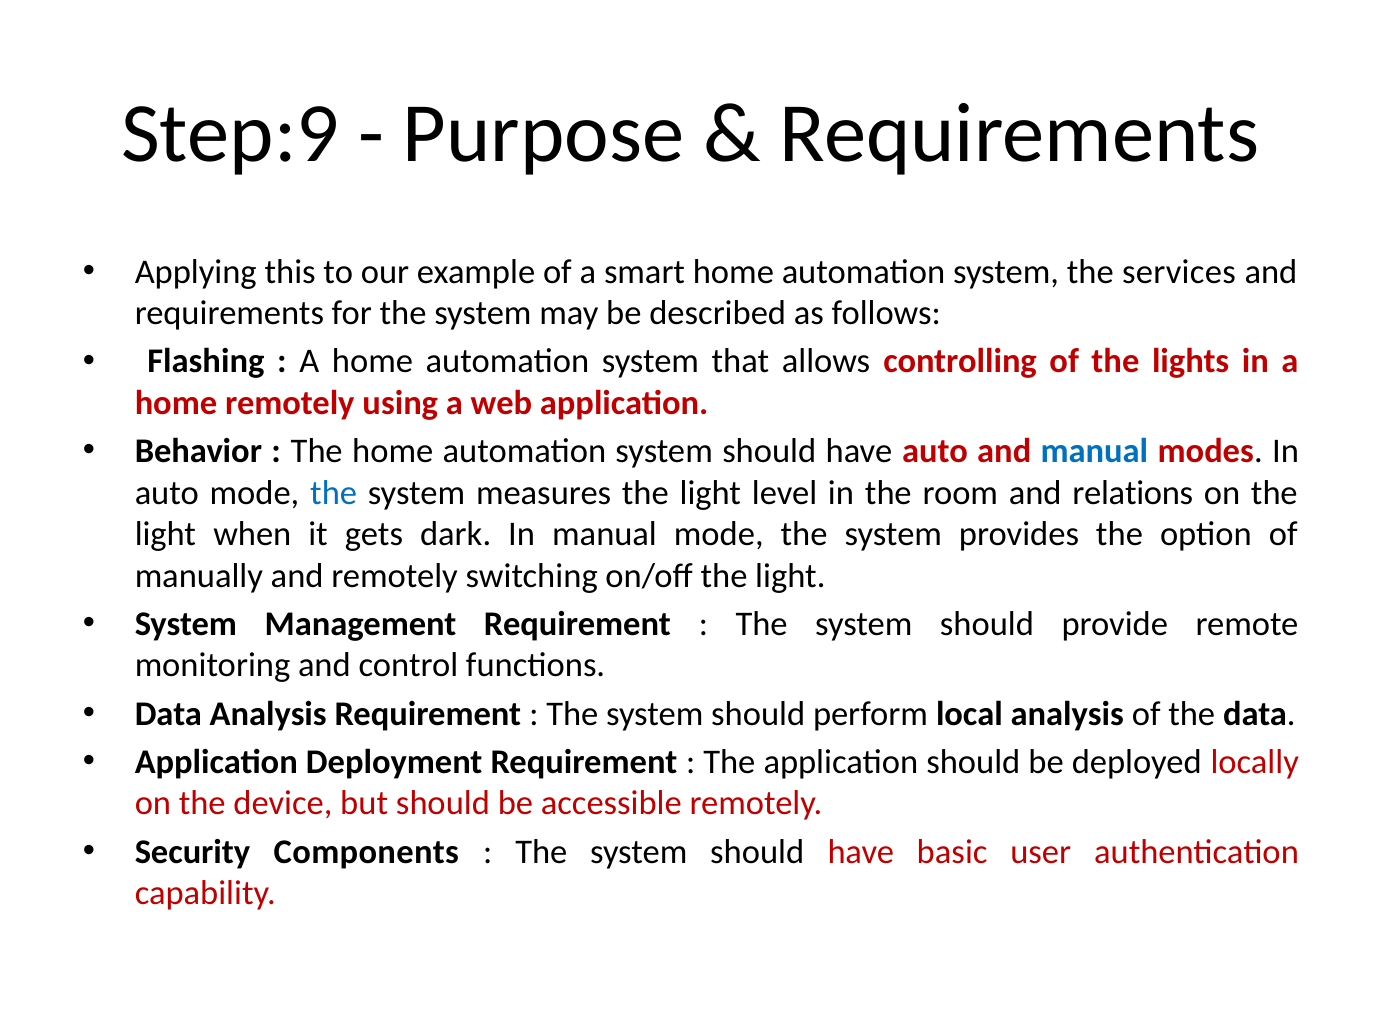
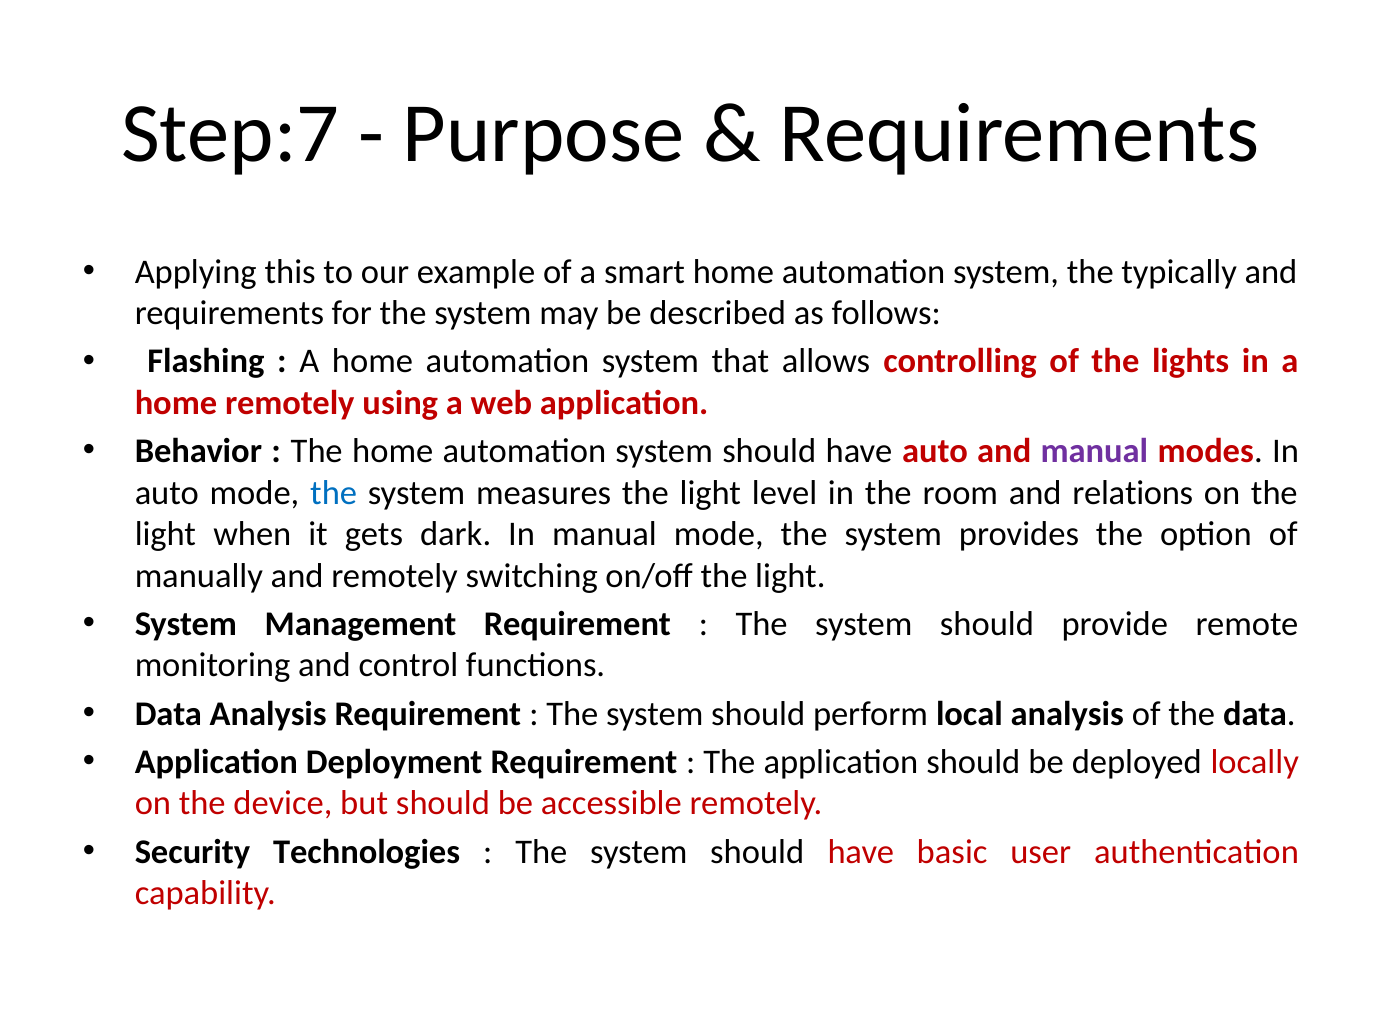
Step:9: Step:9 -> Step:7 (230, 134)
services: services -> typically (1179, 272)
manual colour: blue -> purple (1094, 452)
Components: Components -> Technologies (367, 852)
